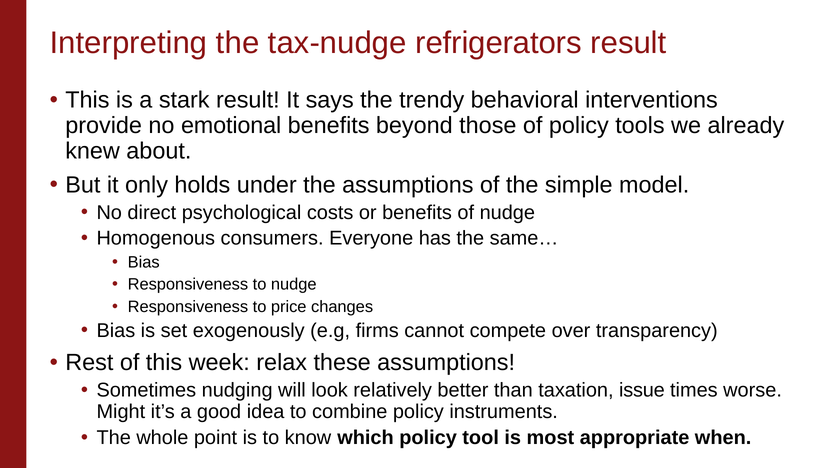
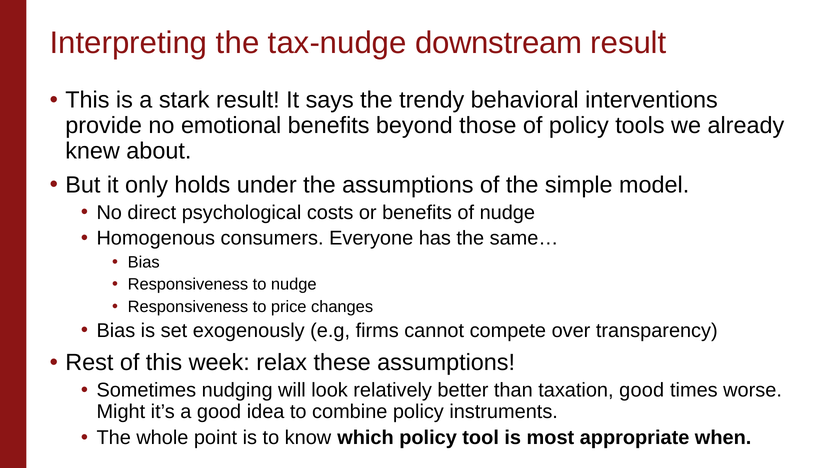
refrigerators: refrigerators -> downstream (499, 43)
taxation issue: issue -> good (642, 390)
